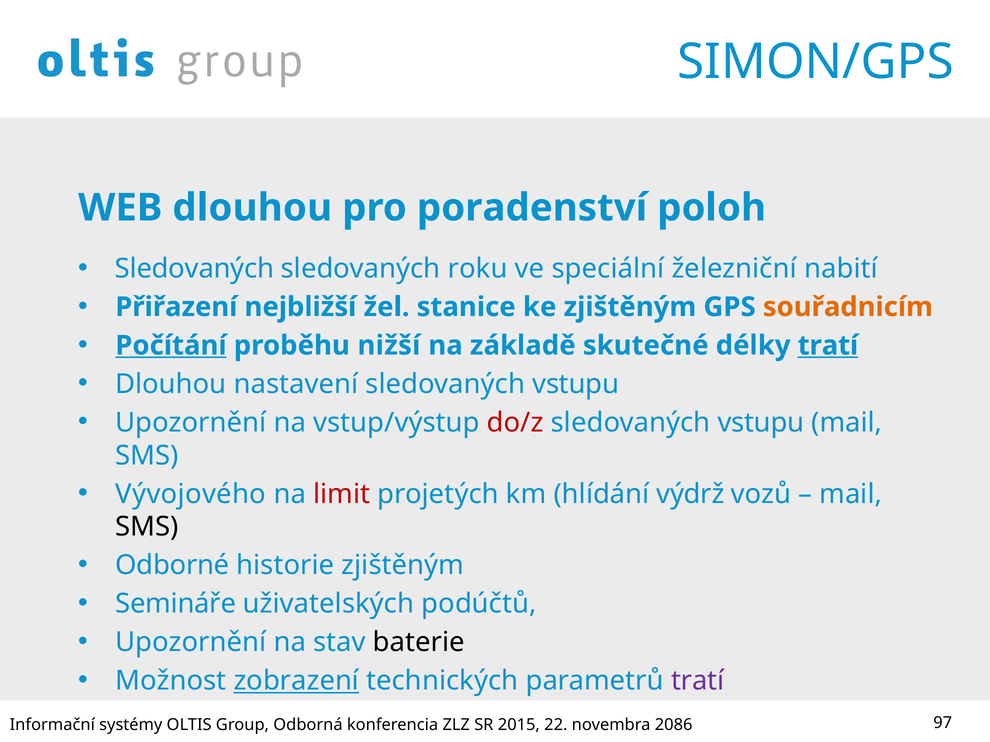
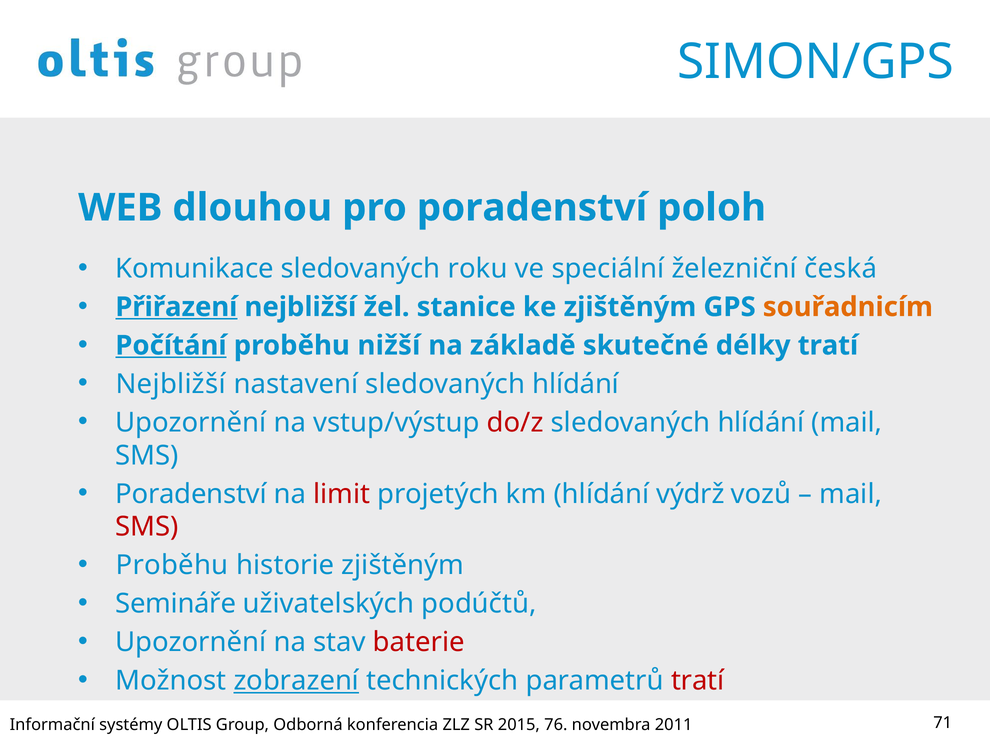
Sledovaných: Sledovaných -> Komunikace (194, 269)
nabití: nabití -> česká (841, 269)
Přiřazení underline: none -> present (176, 307)
tratí underline: present -> none (828, 346)
Dlouhou: Dlouhou -> Nejbližší (171, 384)
nastavení sledovaných vstupu: vstupu -> hlídání (576, 384)
vstupu: vstupu -> hlídání (761, 423)
Vývojového: Vývojového -> Poradenství (191, 494)
SMS colour: black -> red (147, 527)
Odborné: Odborné -> Proběhu (172, 566)
baterie colour: black -> red (419, 643)
tratí colour: purple -> red (698, 681)
97: 97 -> 71 (943, 723)
22: 22 -> 76 (556, 725)
2086: 2086 -> 2011 (674, 725)
